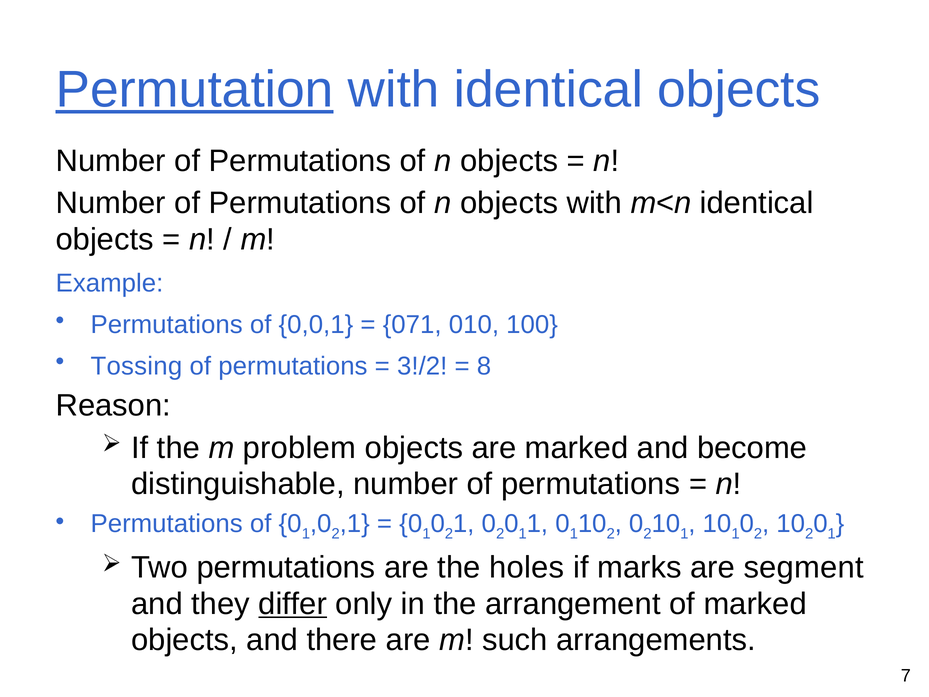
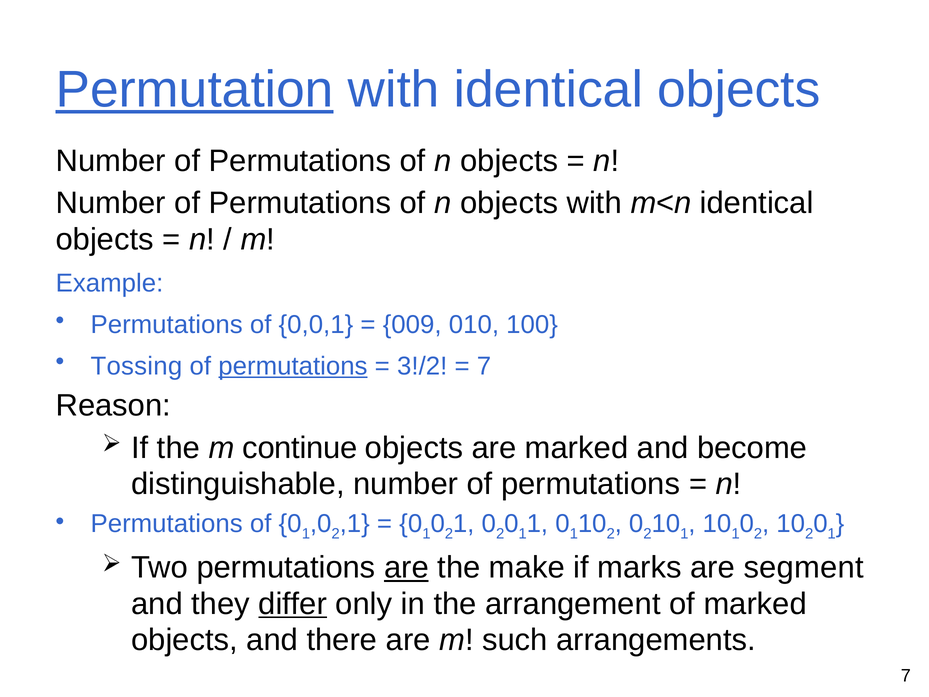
071: 071 -> 009 (412, 325)
permutations underline: none -> present (293, 366)
8: 8 -> 7 (484, 366)
problem: problem -> continue (300, 448)
are underline: none -> present (406, 568)
holes: holes -> make (527, 568)
